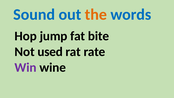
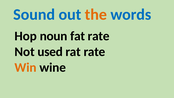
jump: jump -> noun (54, 36)
fat bite: bite -> rate (99, 36)
Win colour: purple -> orange (26, 67)
